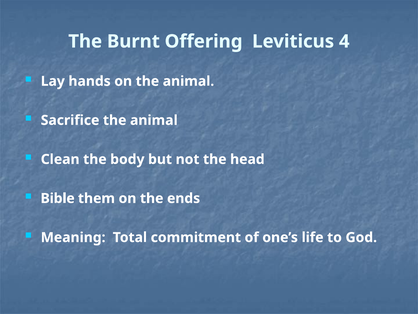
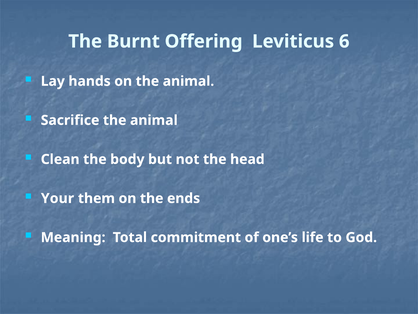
4: 4 -> 6 (344, 41)
Bible: Bible -> Your (57, 198)
